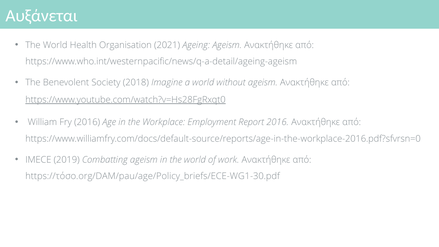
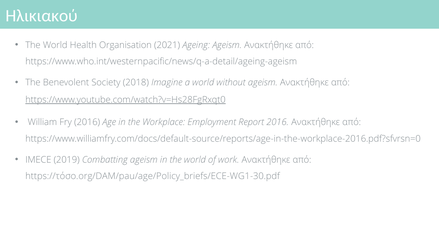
Αυξάνεται: Αυξάνεται -> Ηλικιακού (42, 16)
